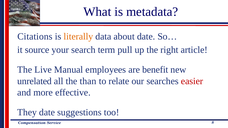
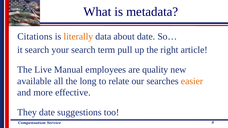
it source: source -> search (37, 50)
benefit: benefit -> quality (155, 70)
unrelated: unrelated -> available (34, 81)
than: than -> long (88, 81)
easier colour: red -> orange (192, 81)
